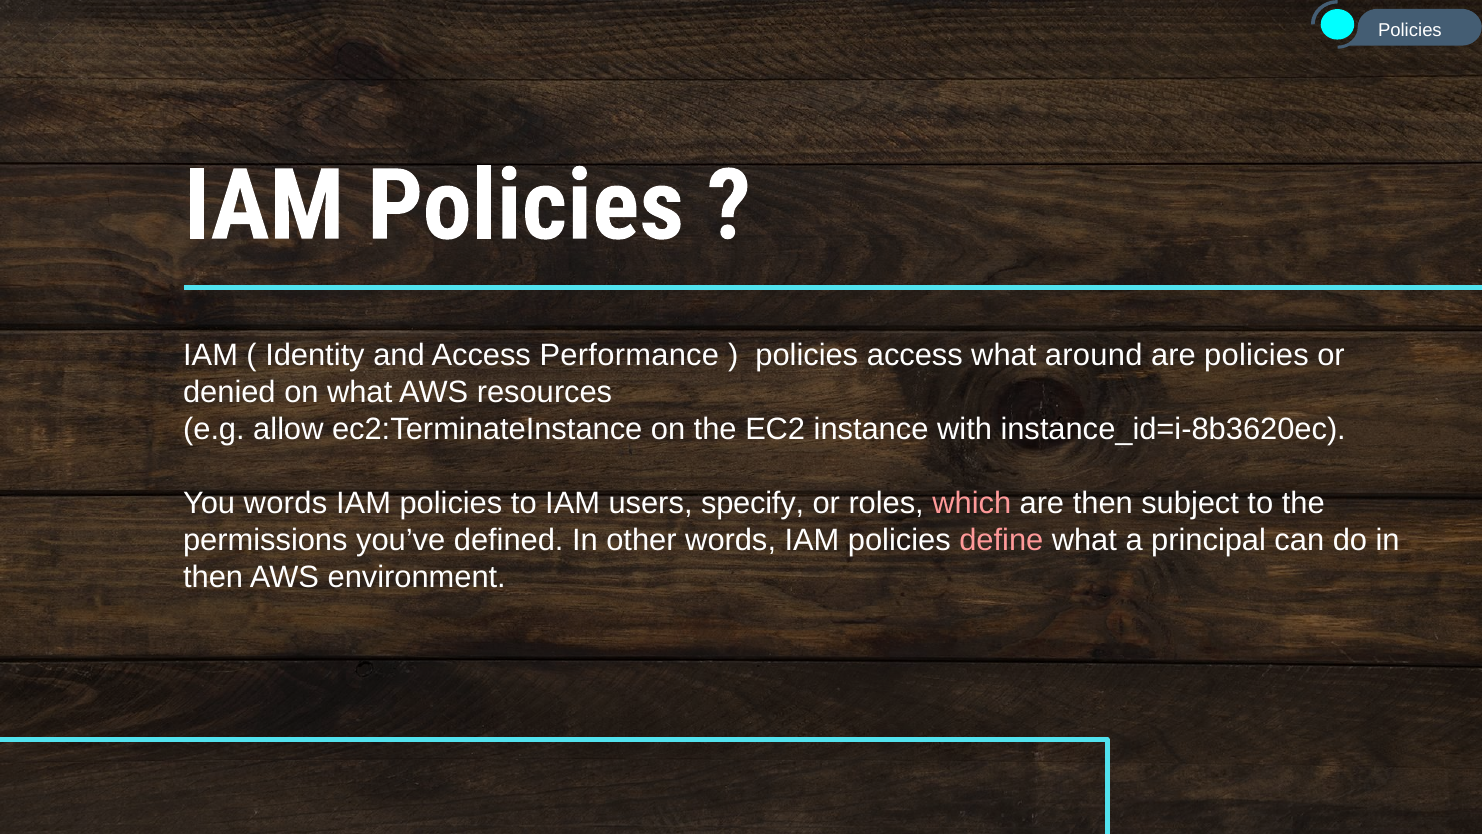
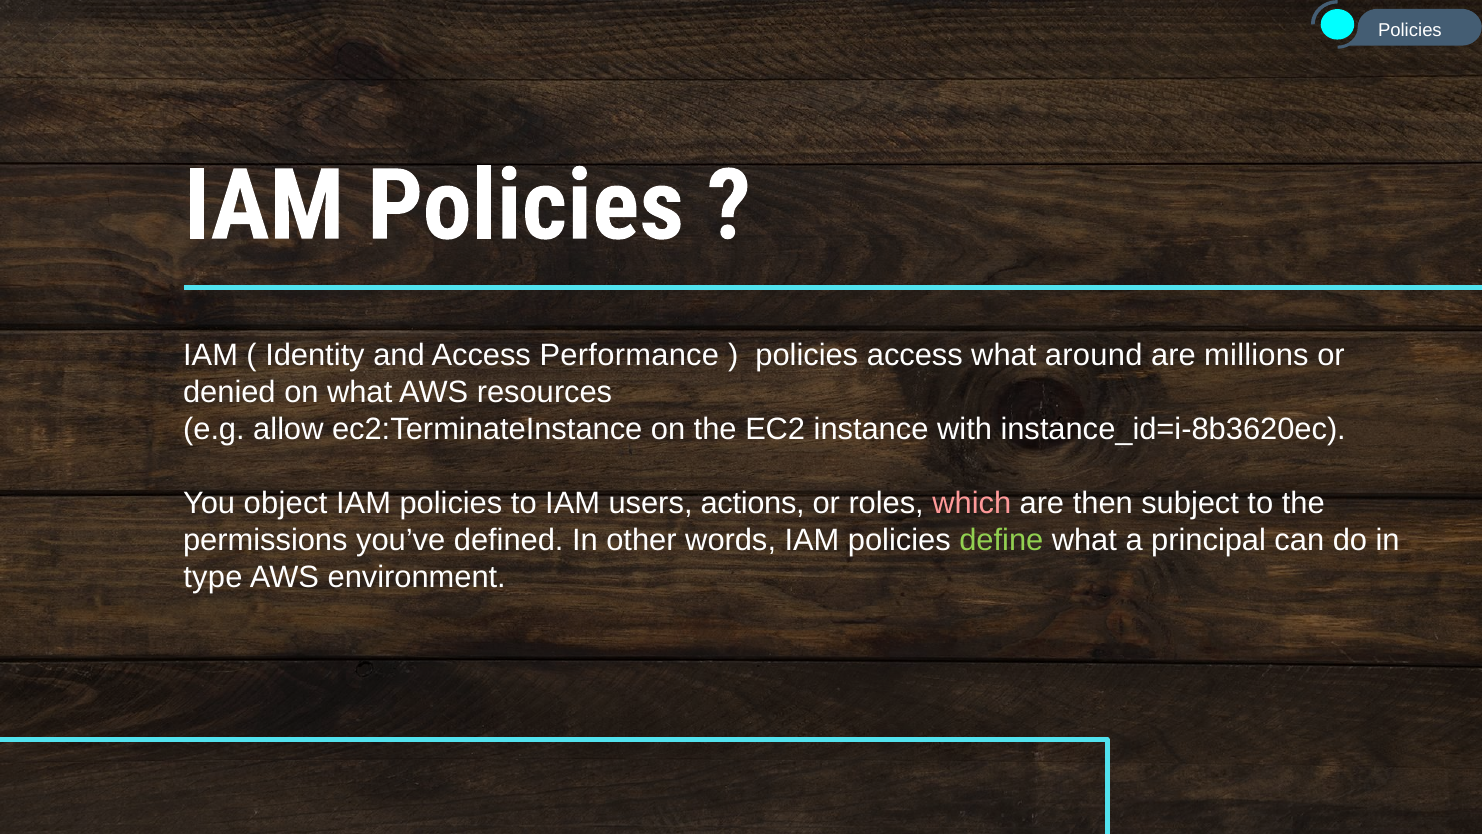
are policies: policies -> millions (1256, 355)
You words: words -> object (285, 503)
specify: specify -> actions (753, 503)
define colour: pink -> light green (1001, 540)
then: then -> type (213, 577)
